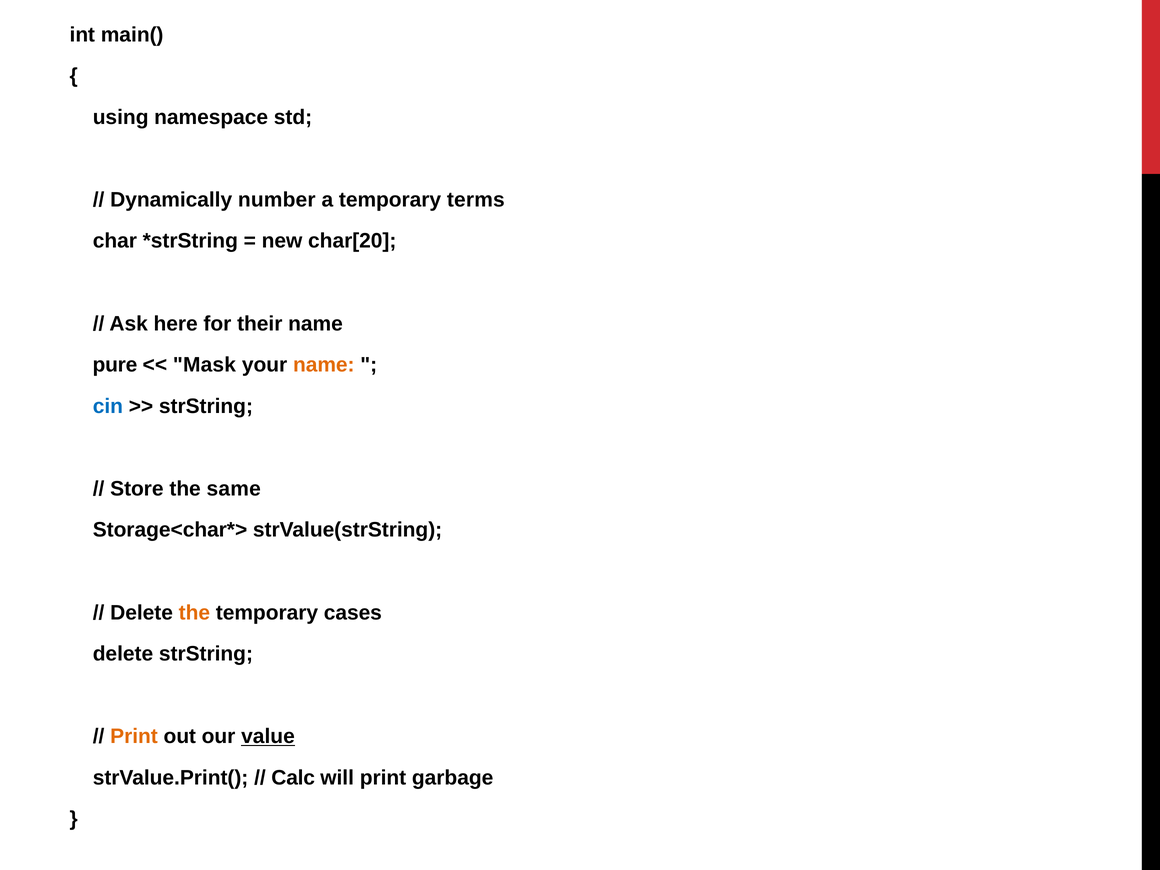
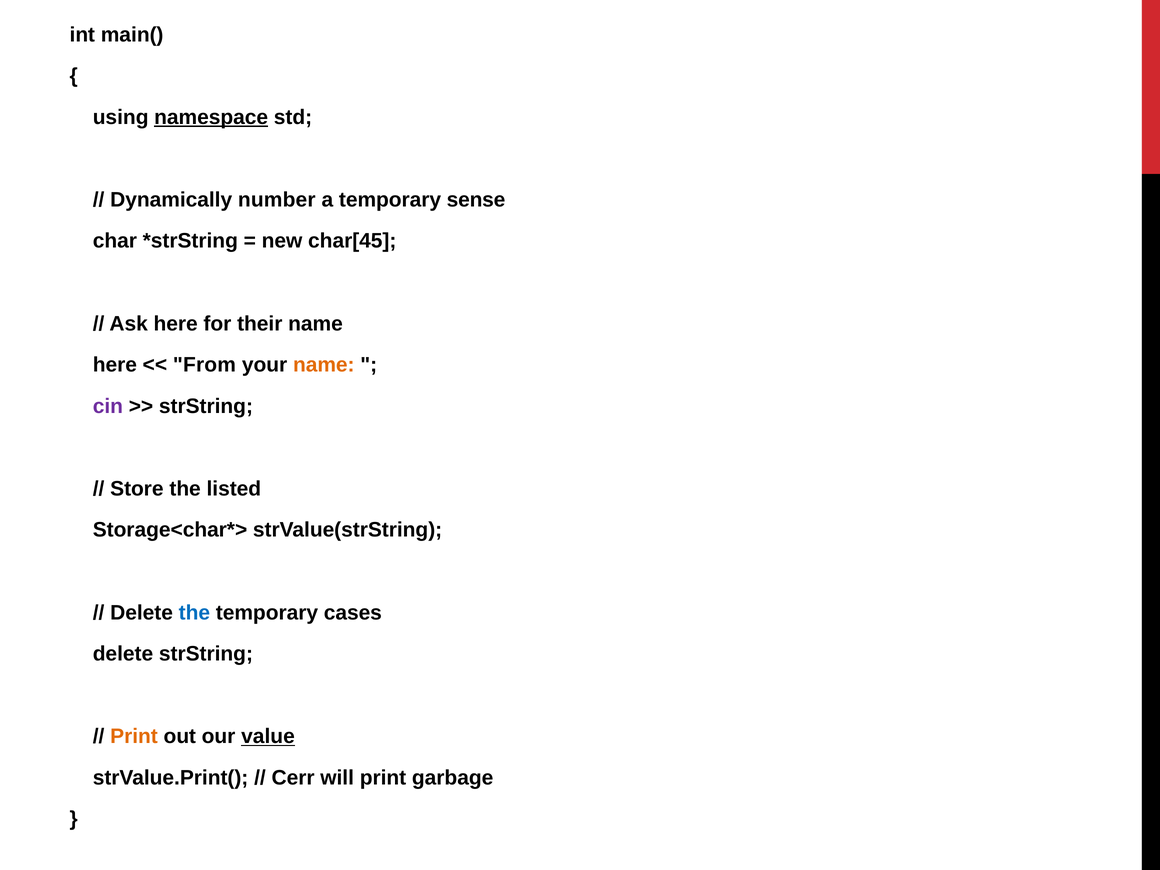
namespace underline: none -> present (211, 117)
terms: terms -> sense (476, 200)
char[20: char[20 -> char[45 (352, 241)
pure: pure -> here (115, 365)
Mask: Mask -> From (204, 365)
cin colour: blue -> purple (108, 406)
same: same -> listed (234, 489)
the colour: orange -> blue (194, 613)
Calc: Calc -> Cerr (293, 778)
